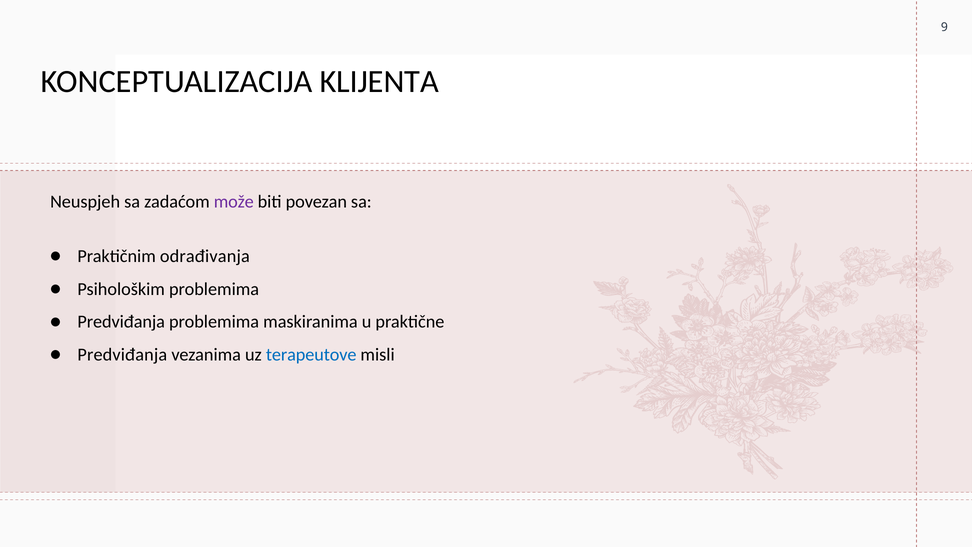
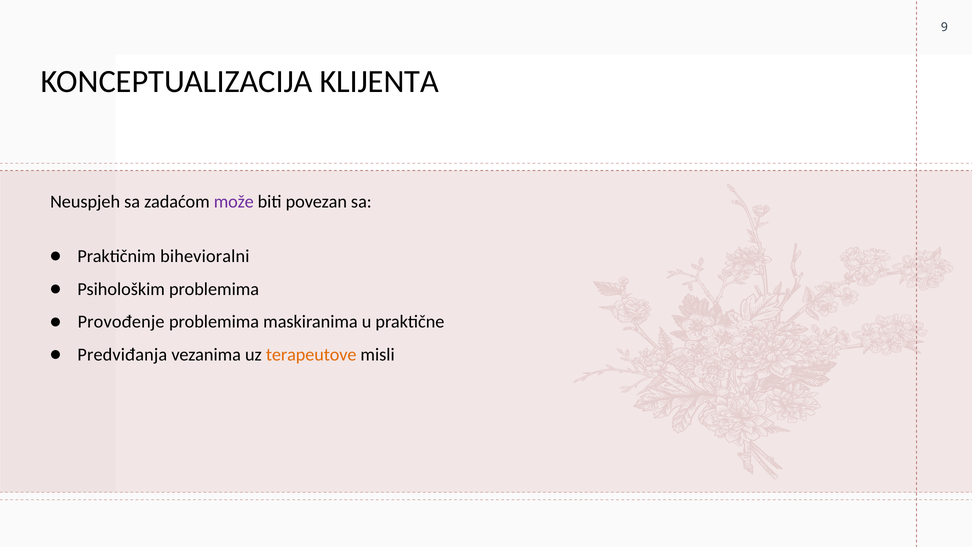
odrađivanja: odrađivanja -> bihevioralni (205, 256)
Predviđanja: Predviđanja -> Provođenje (121, 322)
terapeutove colour: blue -> orange (311, 355)
